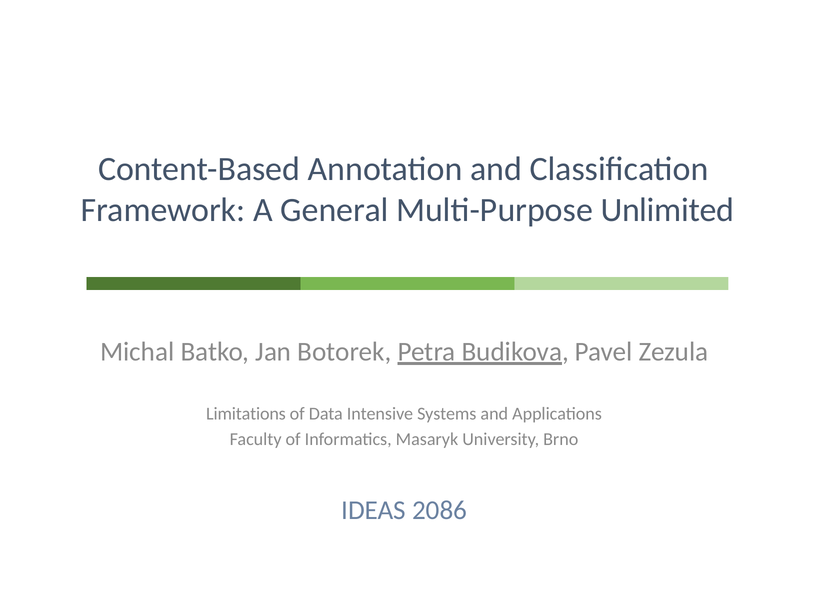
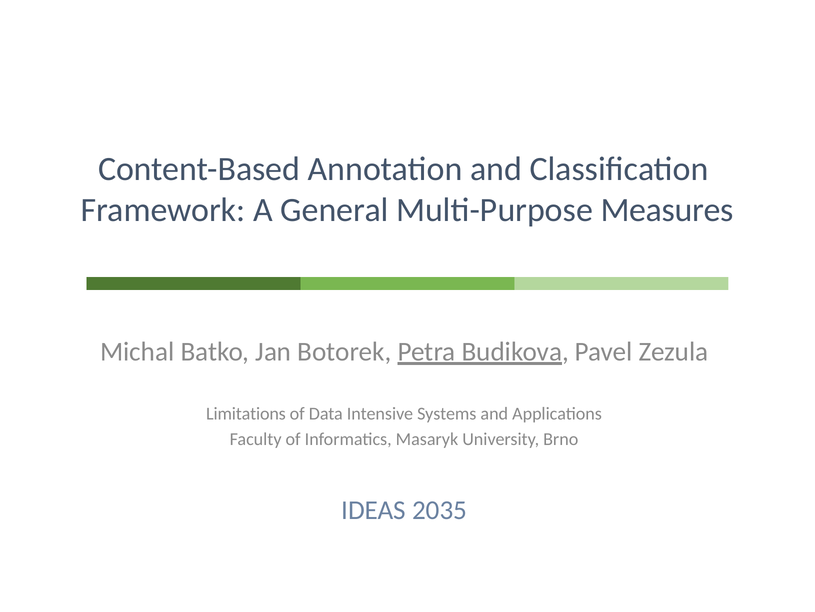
Unlimited: Unlimited -> Measures (667, 210)
2086: 2086 -> 2035 (440, 510)
